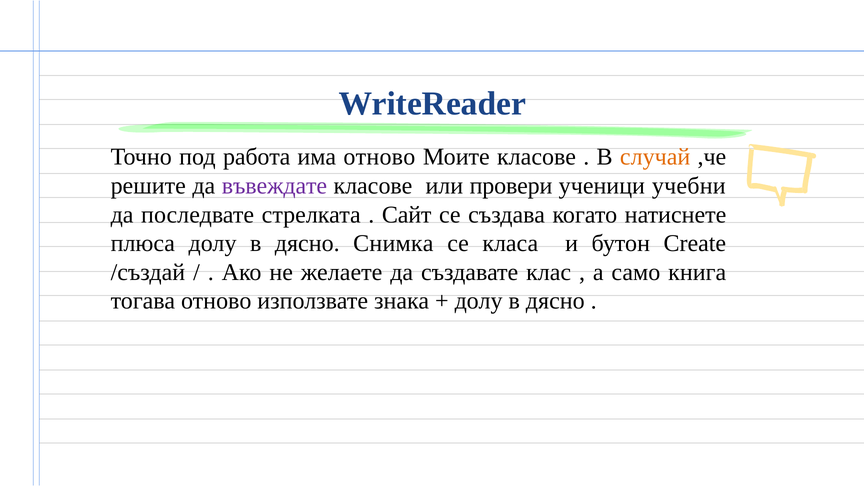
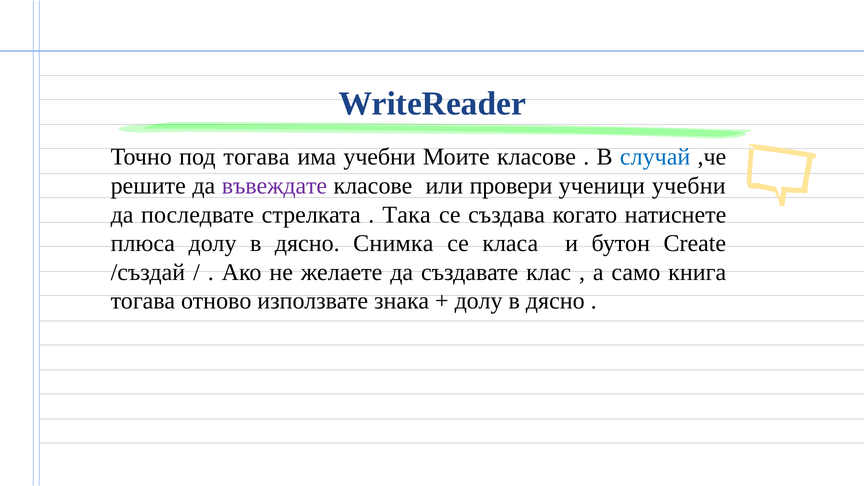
под работа: работа -> тогава (256, 157)
има отново: отново -> учебни (380, 157)
случай colour: orange -> blue (655, 157)
Сайт: Сайт -> Така (407, 215)
